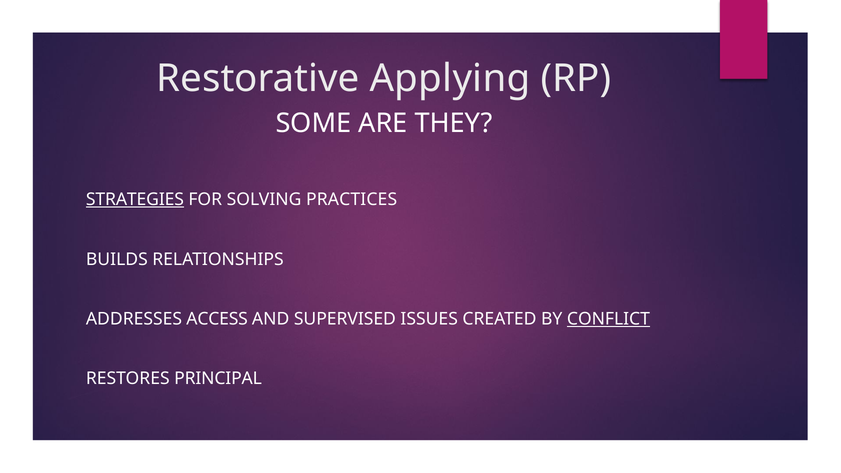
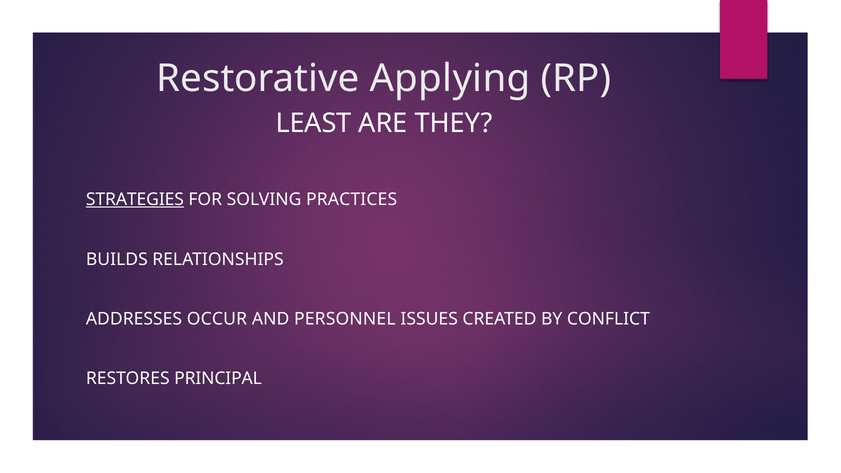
SOME: SOME -> LEAST (313, 123)
ACCESS: ACCESS -> OCCUR (217, 319)
SUPERVISED: SUPERVISED -> PERSONNEL (345, 319)
CONFLICT underline: present -> none (608, 319)
